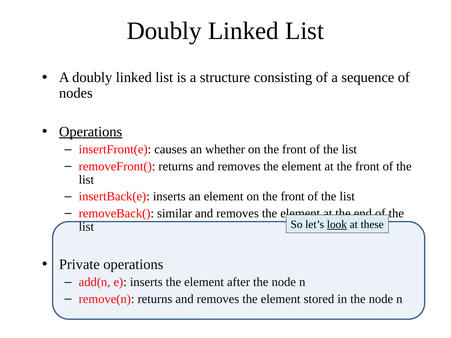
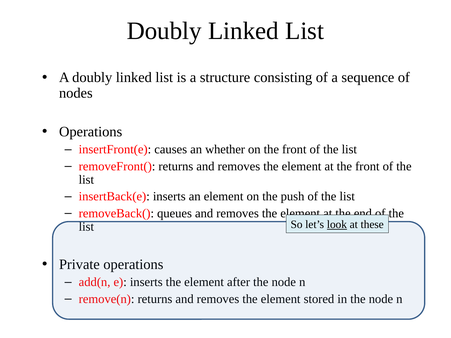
Operations underline: present -> none (91, 132)
element on the front: front -> push (293, 197)
similar: similar -> queues (175, 213)
